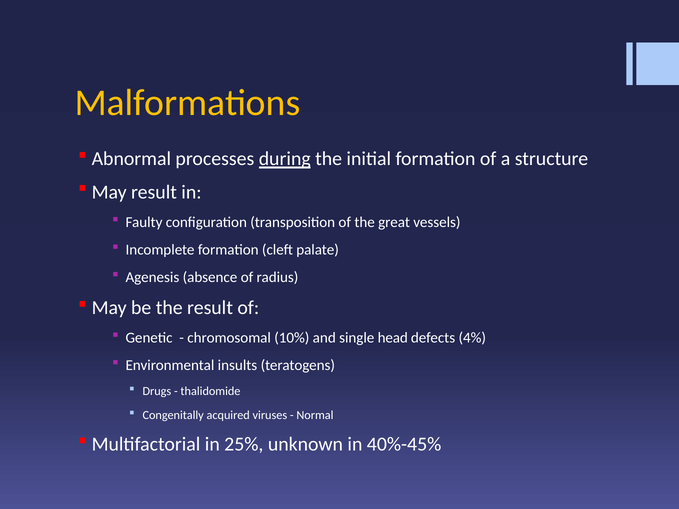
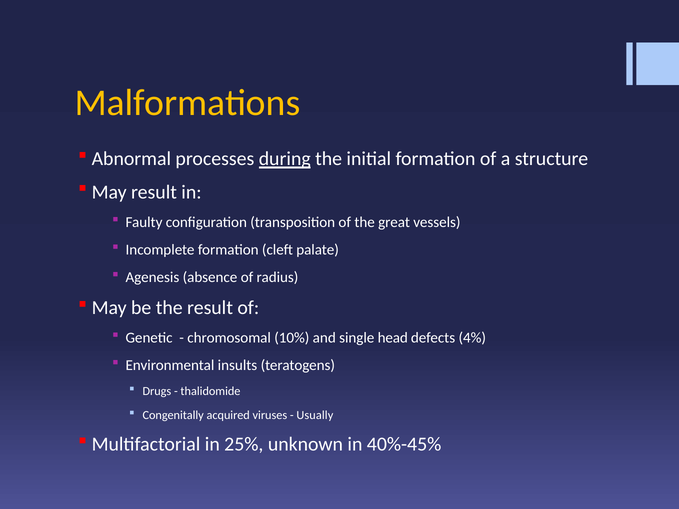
Normal: Normal -> Usually (315, 415)
